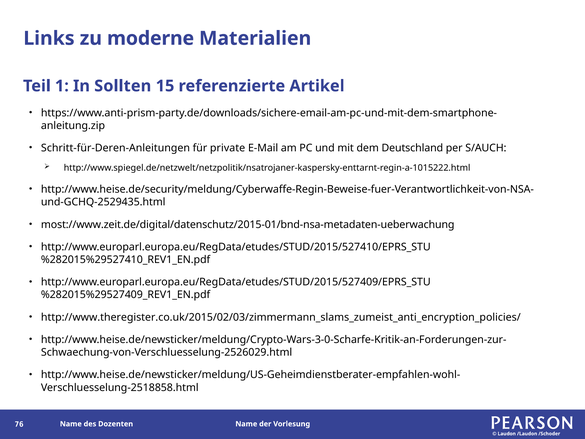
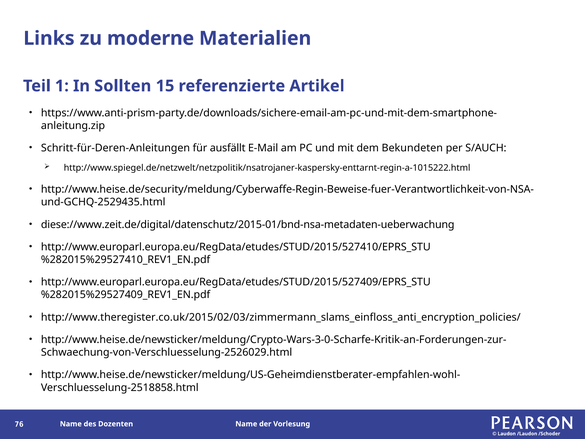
private: private -> ausfällt (228, 148)
Deutschland: Deutschland -> Bekundeten (412, 148)
most://www.zeit.de/digital/datenschutz/2015-01/bnd-nsa-metadaten-ueberwachung: most://www.zeit.de/digital/datenschutz/2015-01/bnd-nsa-metadaten-ueberwachung -> diese://www.zeit.de/digital/datenschutz/2015-01/bnd-nsa-metadaten-ueberwachung (248, 224)
http://www.theregister.co.uk/2015/02/03/zimmermann_slams_zumeist_anti_encryption_policies/: http://www.theregister.co.uk/2015/02/03/zimmermann_slams_zumeist_anti_encryption_policies/ -> http://www.theregister.co.uk/2015/02/03/zimmermann_slams_einfloss_anti_encryption_policies/ (281, 317)
